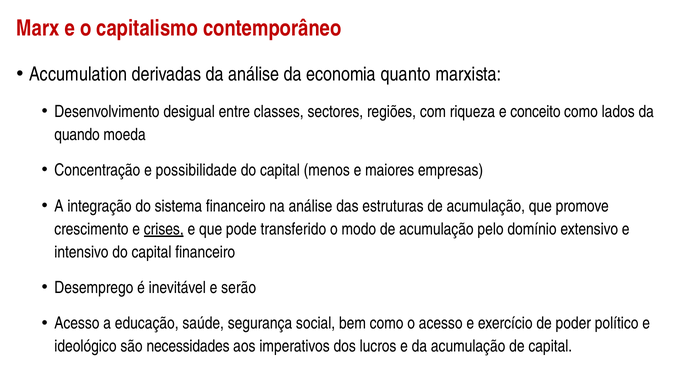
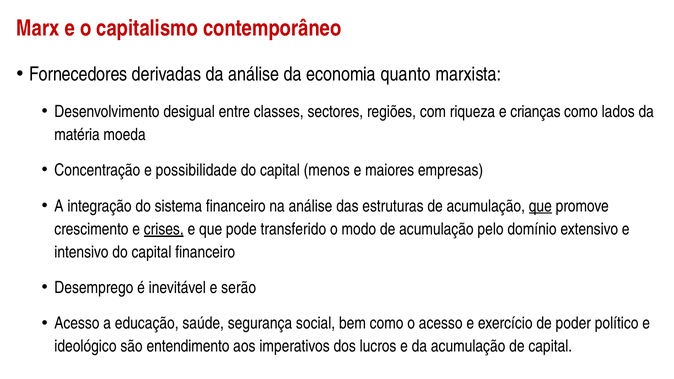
Accumulation: Accumulation -> Fornecedores (78, 74)
conceito: conceito -> crianças (535, 112)
quando: quando -> matéria (77, 135)
que underline: none -> present (540, 206)
necessidades: necessidades -> entendimento (188, 347)
